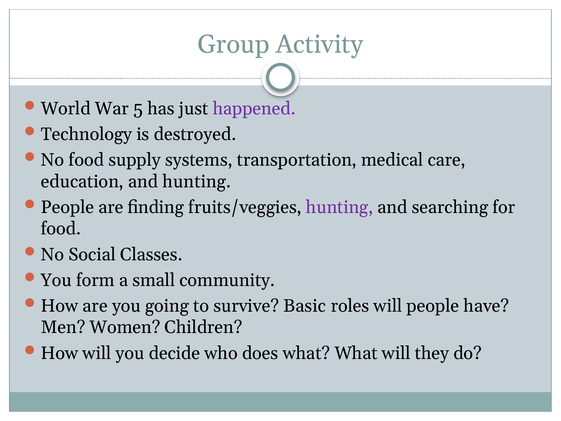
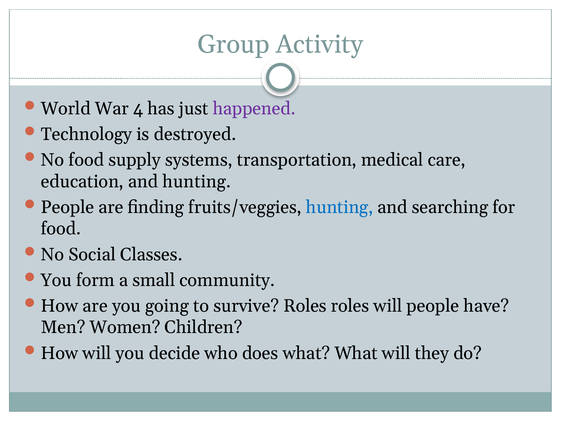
5: 5 -> 4 (138, 108)
hunting colour: purple -> blue (340, 207)
survive Basic: Basic -> Roles (305, 306)
